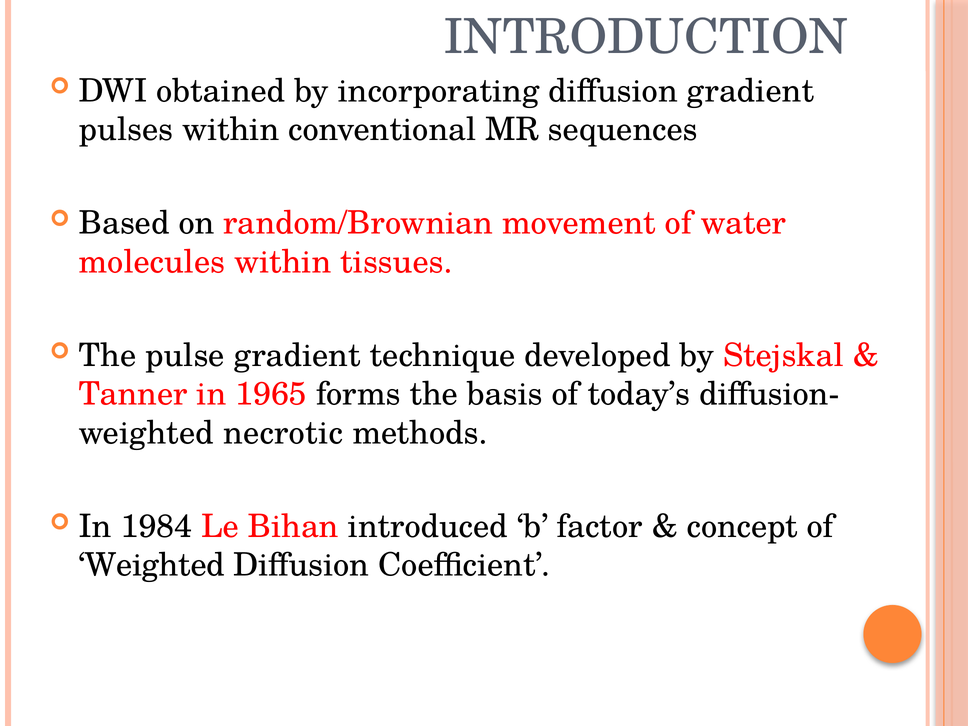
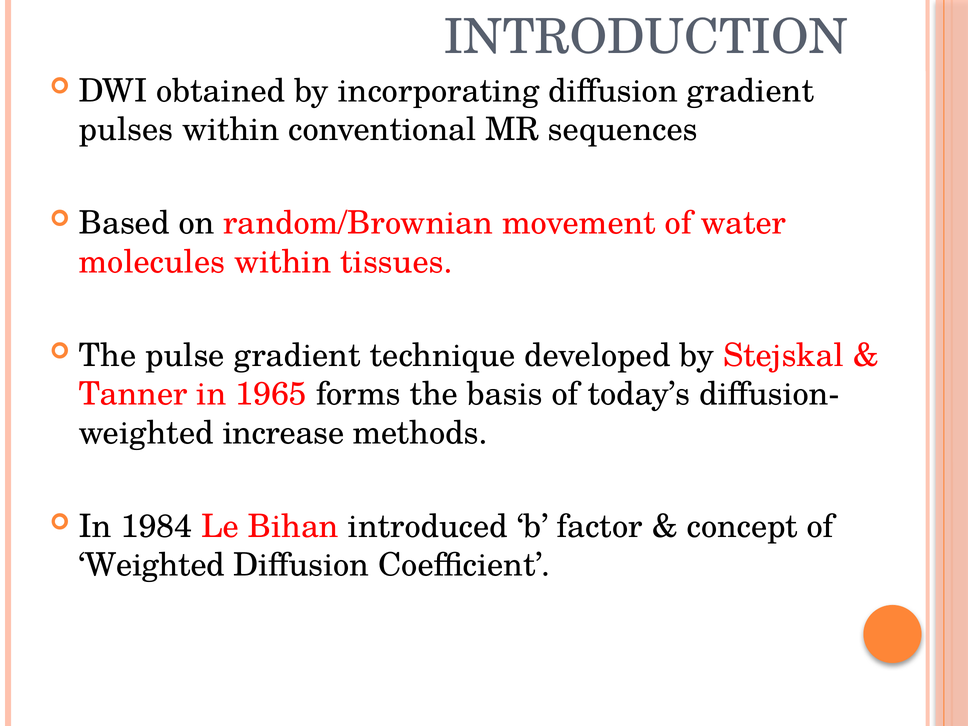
necrotic: necrotic -> increase (283, 433)
